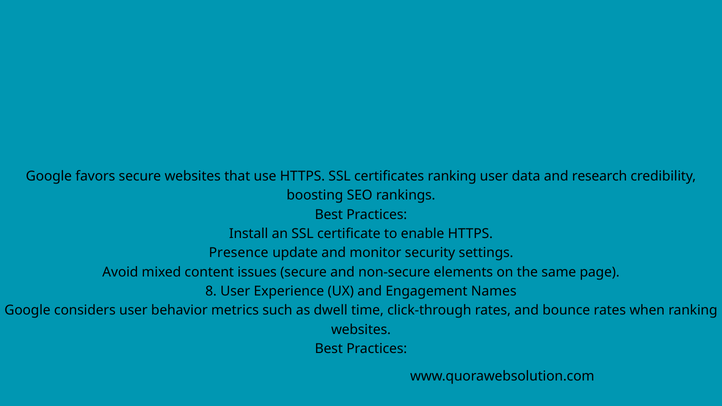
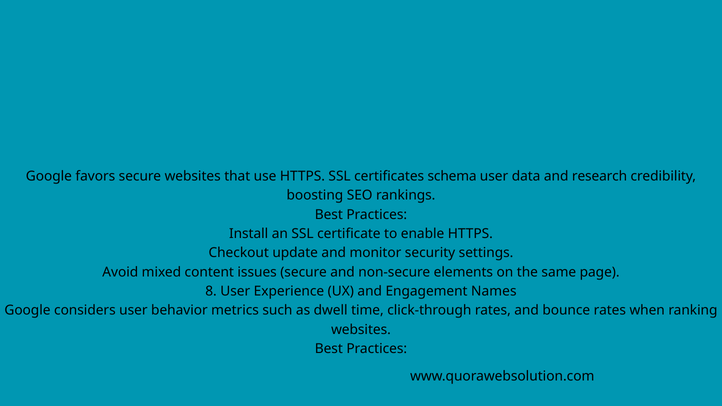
certificates ranking: ranking -> schema (452, 176)
Presence: Presence -> Checkout (239, 253)
